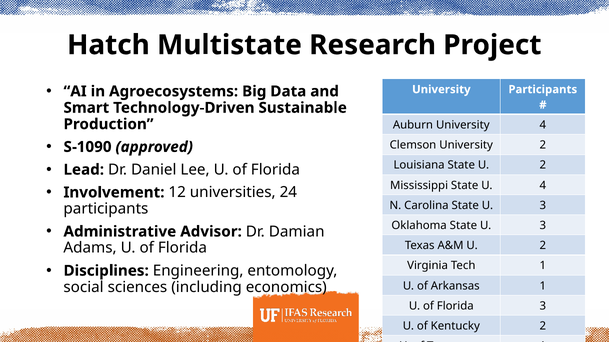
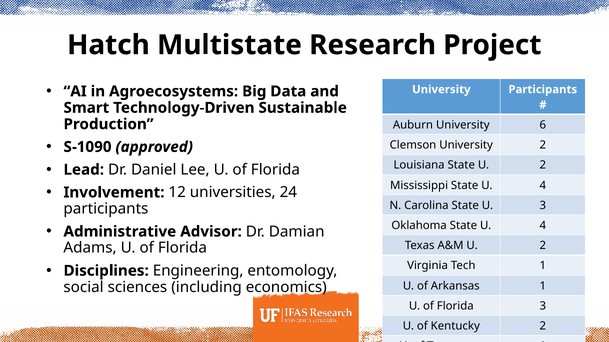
University 4: 4 -> 6 (543, 125)
Oklahoma State U 3: 3 -> 4 (543, 226)
